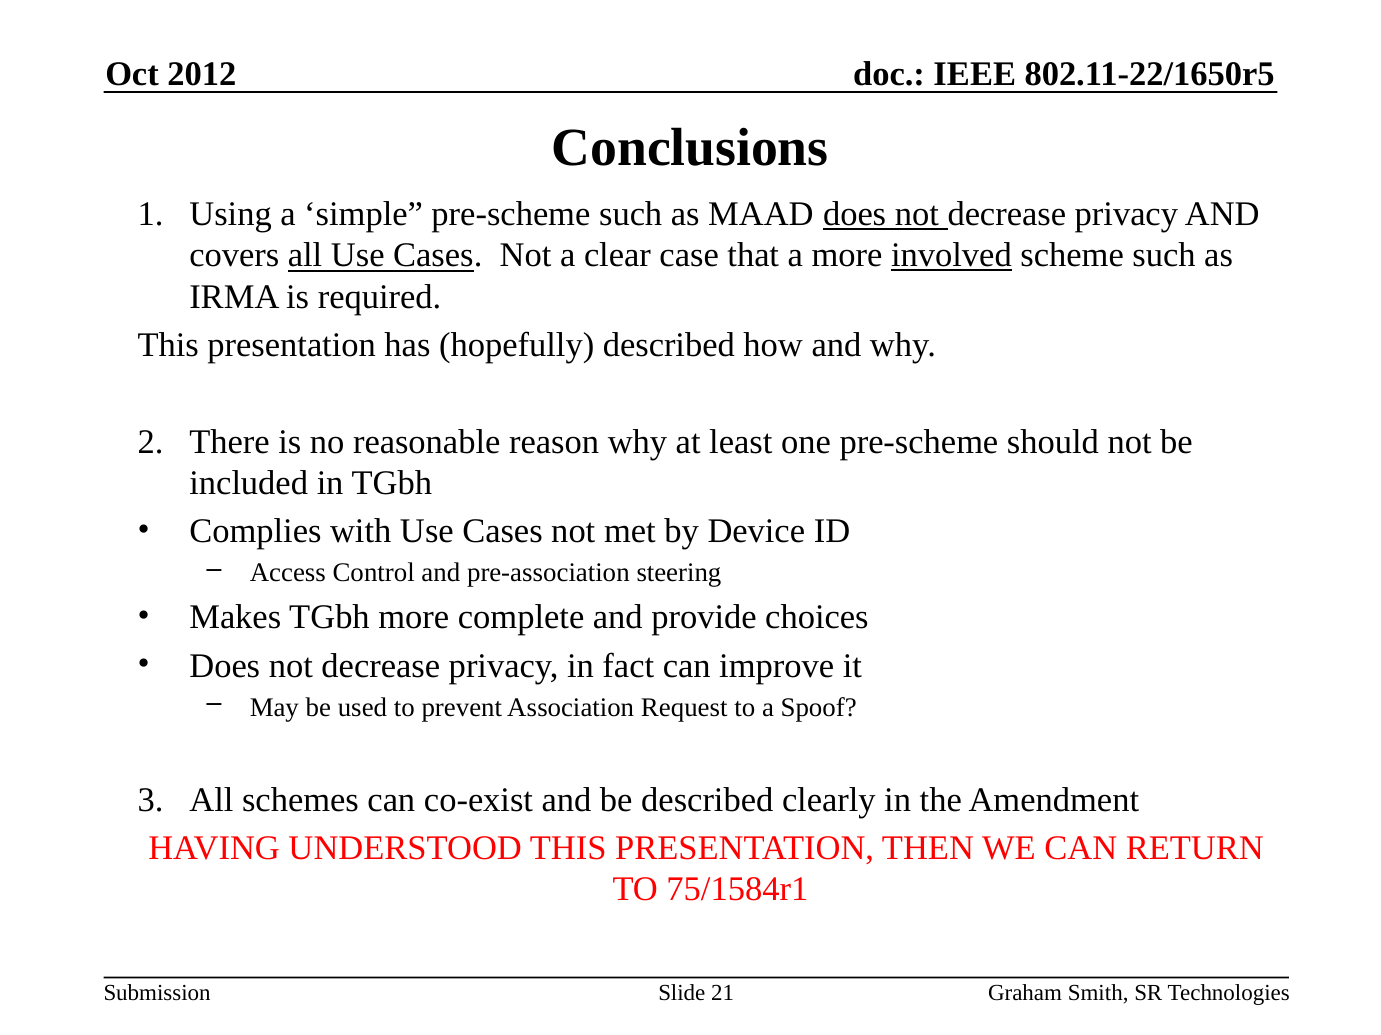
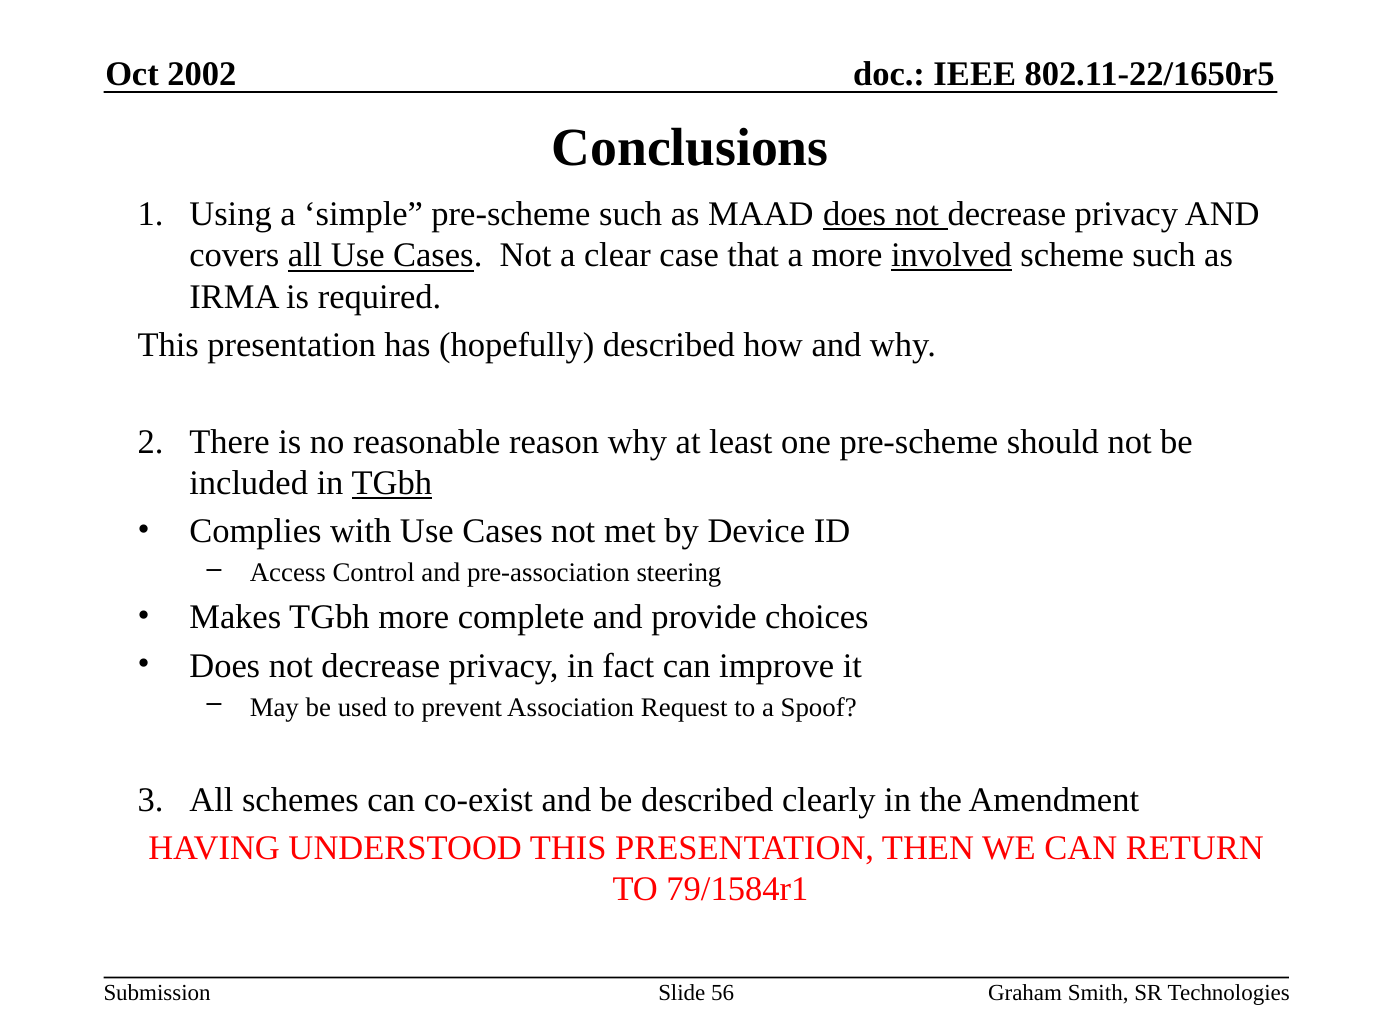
2012: 2012 -> 2002 (202, 74)
TGbh underline: none -> present (392, 484)
75/1584r1: 75/1584r1 -> 79/1584r1 (737, 890)
21: 21 -> 56 (723, 993)
